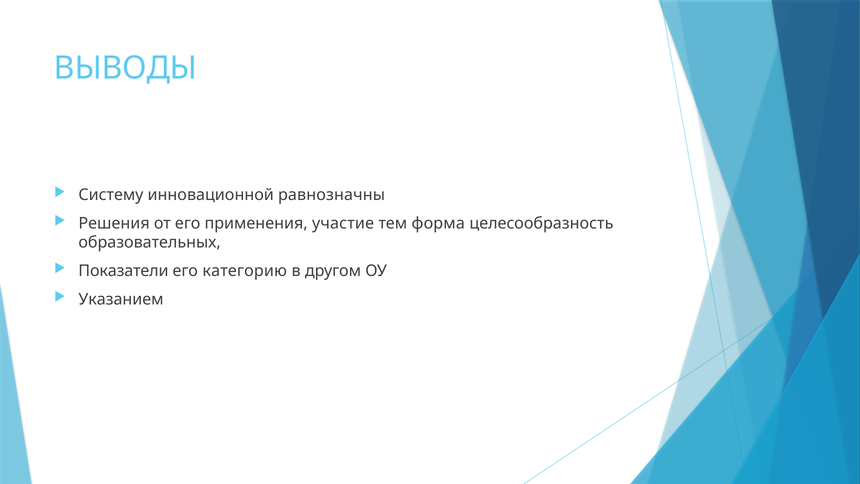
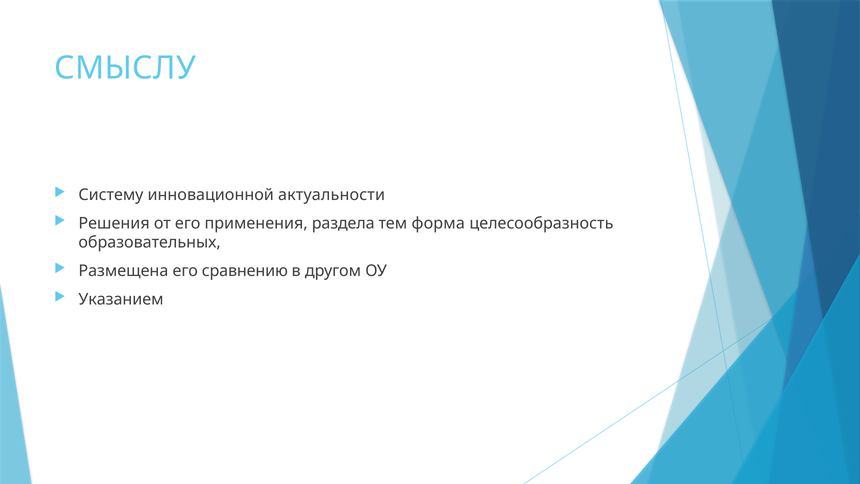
ВЫВОДЫ: ВЫВОДЫ -> СМЫСЛУ (125, 68)
равнозначны: равнозначны -> актуальности (332, 195)
участие: участие -> раздела (343, 223)
Показатели: Показатели -> Размещена (123, 271)
категорию: категорию -> сравнению (245, 271)
